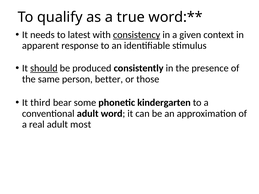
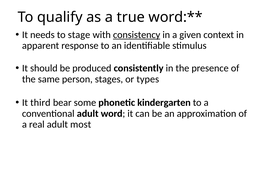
latest: latest -> stage (79, 35)
should underline: present -> none (44, 68)
better: better -> stages (109, 79)
those: those -> types (148, 79)
